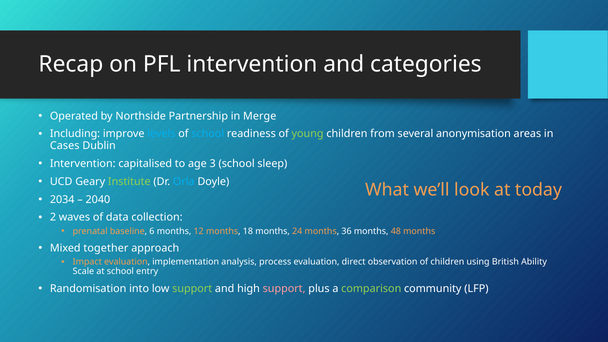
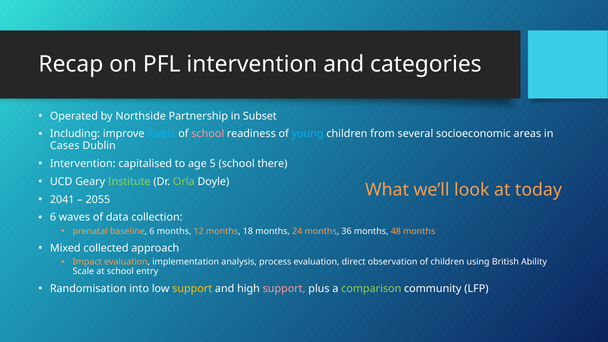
Merge: Merge -> Subset (260, 116)
school colour: light blue -> pink (208, 134)
young colour: light green -> light blue (308, 134)
anonymisation: anonymisation -> socioeconomic (473, 134)
3: 3 -> 5 (213, 164)
sleep: sleep -> there (272, 164)
Orla colour: light blue -> light green (184, 182)
2034: 2034 -> 2041 (62, 199)
2040: 2040 -> 2055 (98, 199)
2: 2 -> 6 (53, 217)
together: together -> collected (106, 248)
support colour: light green -> yellow (192, 288)
